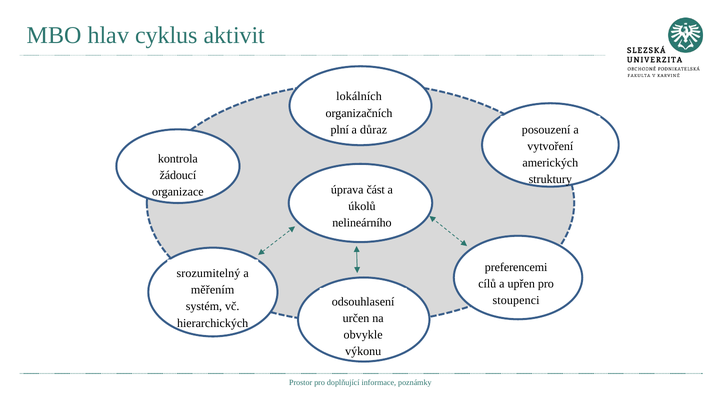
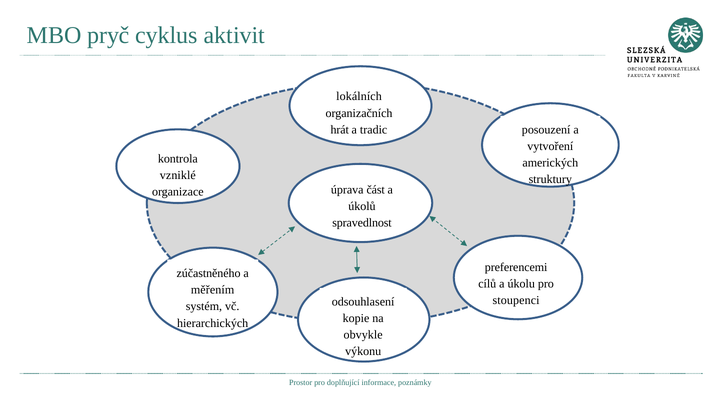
hlav: hlav -> pryč (108, 35)
plní: plní -> hrát (340, 130)
důraz: důraz -> tradic (374, 130)
žádoucí: žádoucí -> vzniklé (178, 175)
nelineárního: nelineárního -> spravedlnost (362, 223)
srozumitelný: srozumitelný -> zúčastněného (209, 273)
upřen: upřen -> úkolu (521, 283)
určen: určen -> kopie (356, 318)
